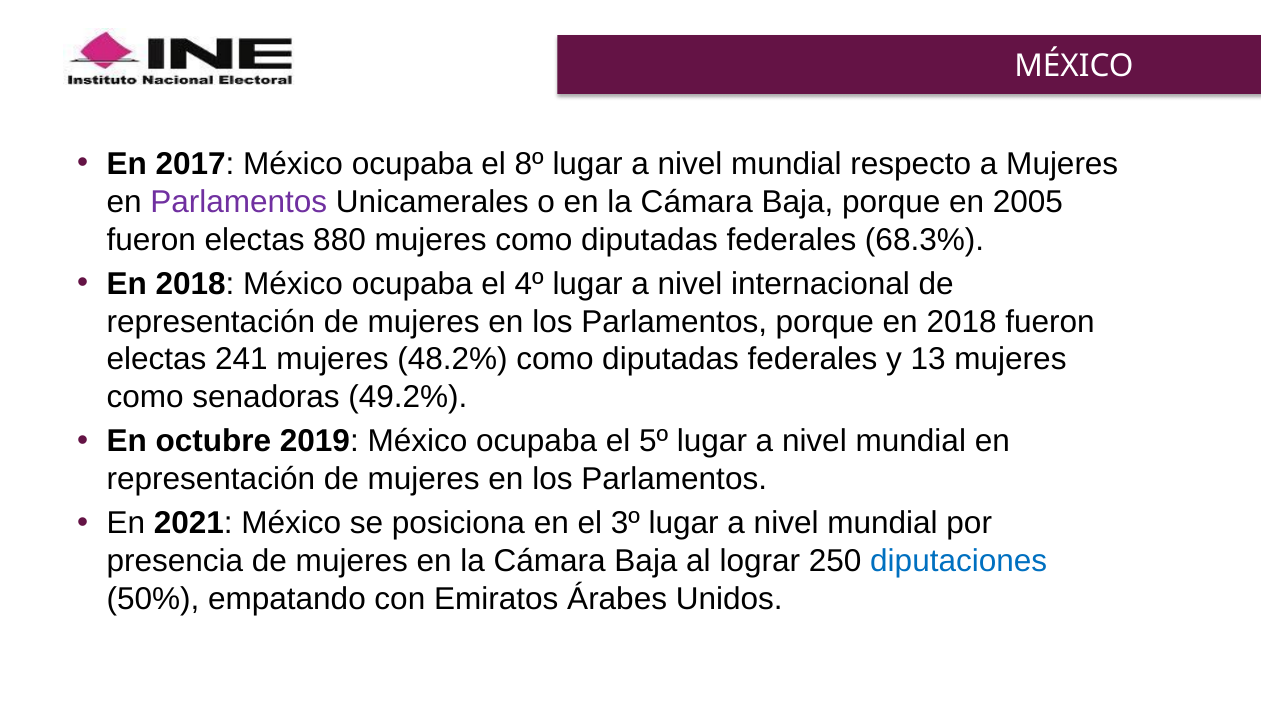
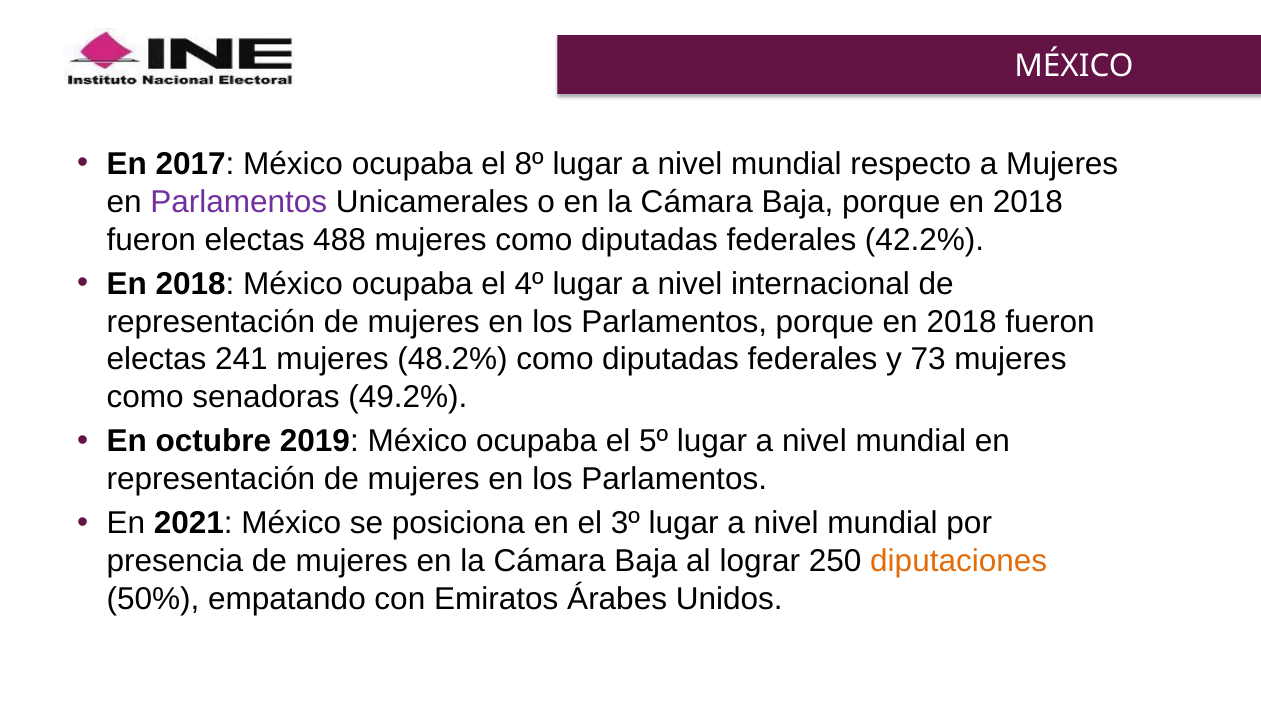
Baja porque en 2005: 2005 -> 2018 (1028, 202)
880: 880 -> 488 (340, 240)
68.3%: 68.3% -> 42.2% (925, 240)
13: 13 -> 73 (928, 360)
diputaciones colour: blue -> orange (959, 561)
